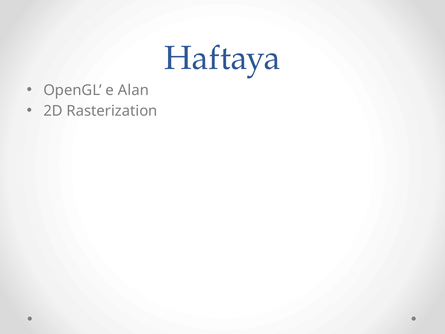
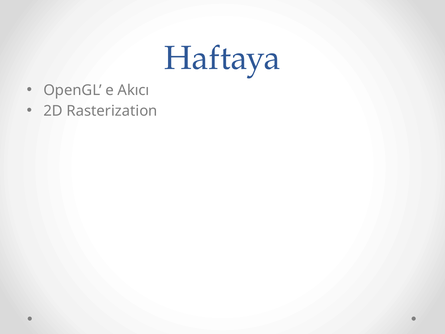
Alan: Alan -> Akıcı (134, 90)
